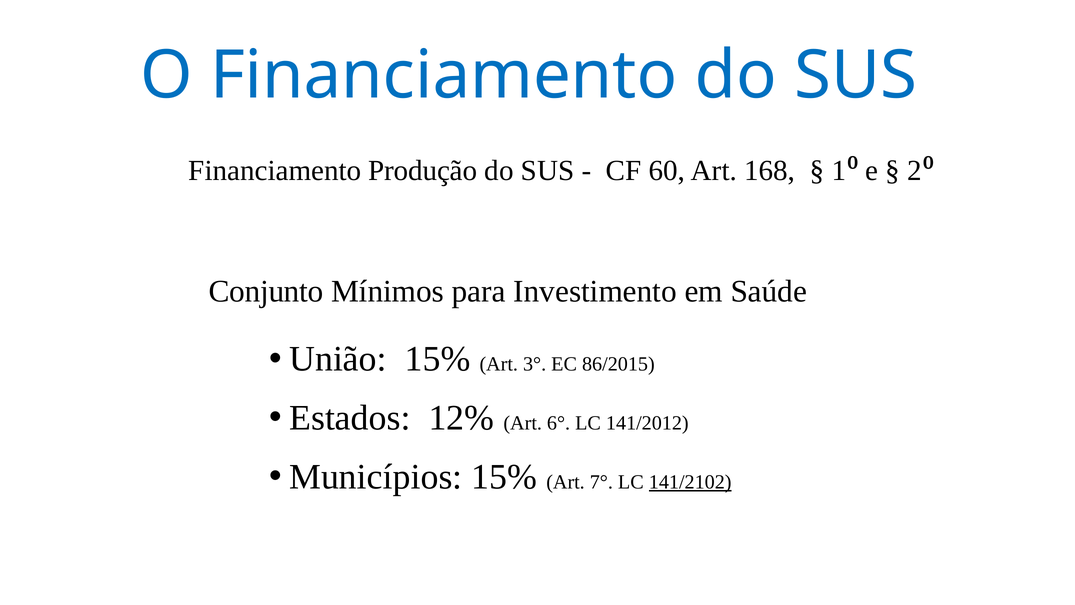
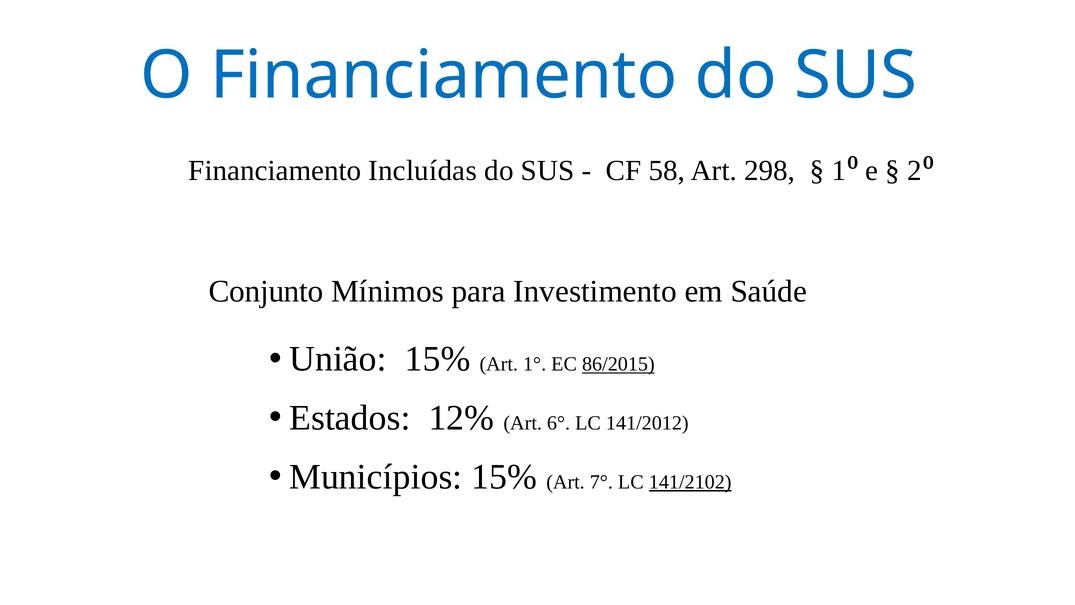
Produção: Produção -> Incluídas (423, 171)
60: 60 -> 58 (667, 171)
168: 168 -> 298 (770, 171)
3°: 3° -> 1° (535, 364)
86/2015 underline: none -> present (618, 364)
